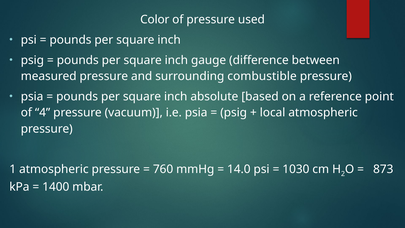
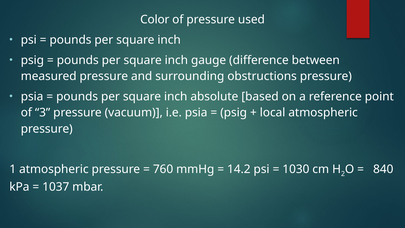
combustible: combustible -> obstructions (262, 76)
4: 4 -> 3 (43, 113)
14.0: 14.0 -> 14.2 (239, 169)
873: 873 -> 840 (383, 169)
1400: 1400 -> 1037 (56, 187)
